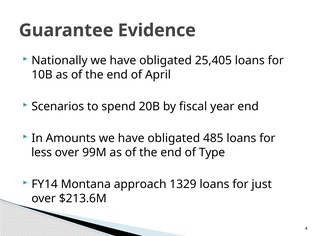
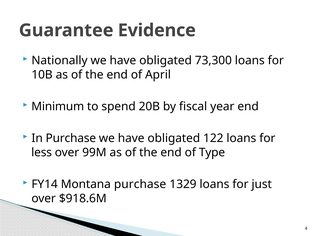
25,405: 25,405 -> 73,300 (213, 61)
Scenarios: Scenarios -> Minimum (58, 107)
In Amounts: Amounts -> Purchase (71, 138)
485: 485 -> 122 (213, 138)
Montana approach: approach -> purchase (140, 184)
$213.6M: $213.6M -> $918.6M (83, 199)
